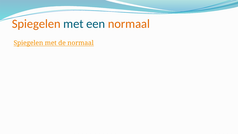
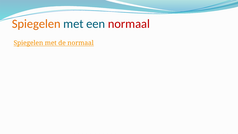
normaal colour: orange -> red (129, 24)
